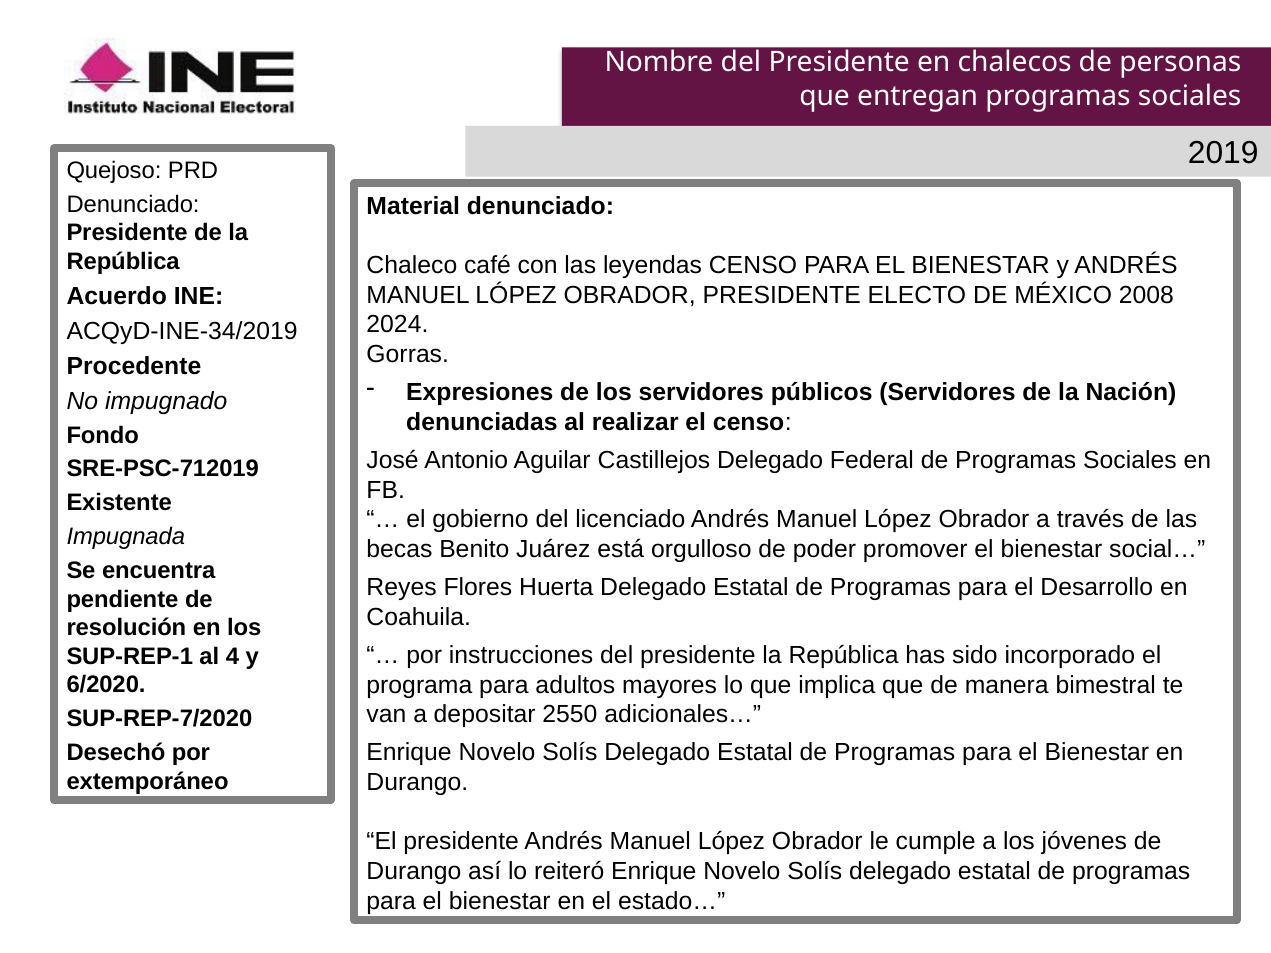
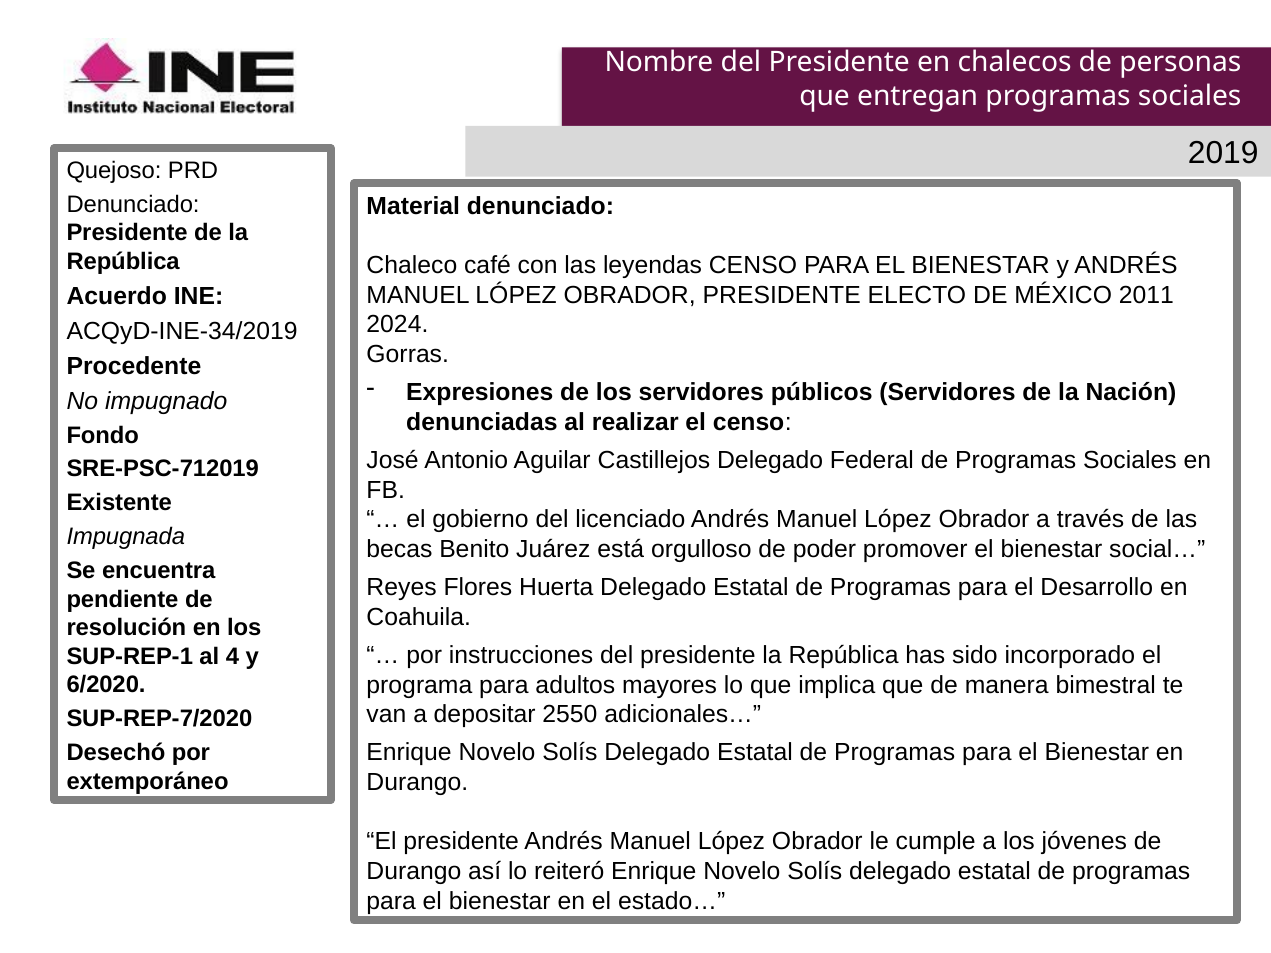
2008: 2008 -> 2011 (1146, 295)
